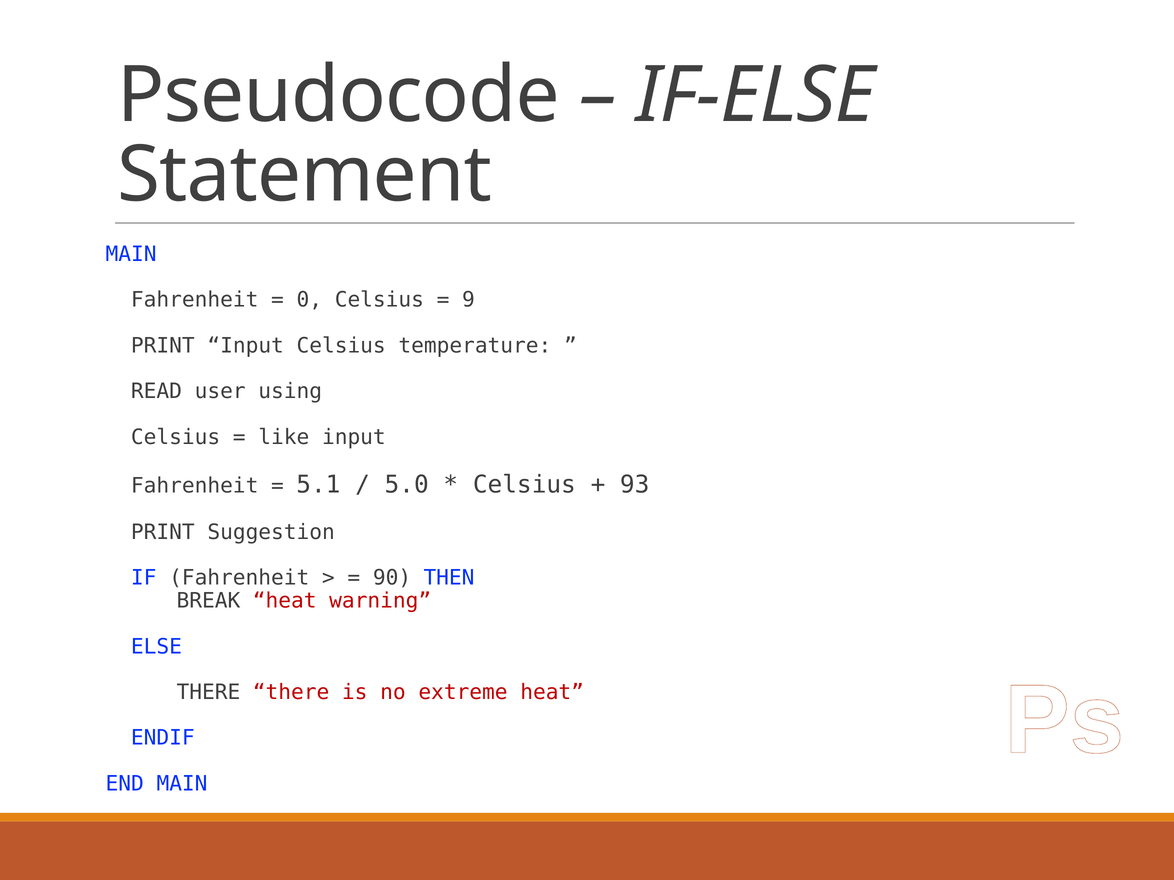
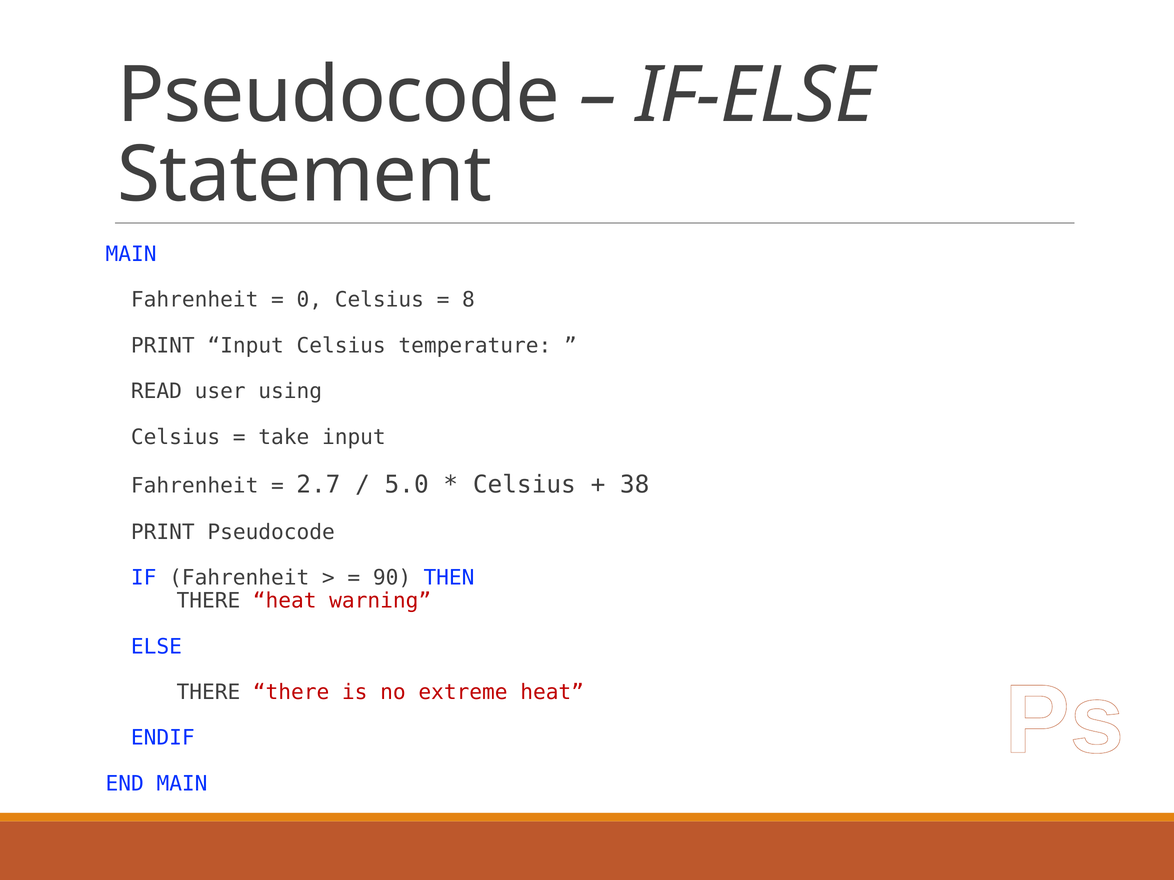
9: 9 -> 8 (469, 300)
like: like -> take (284, 437)
5.1: 5.1 -> 2.7 (318, 485)
93: 93 -> 38 (635, 485)
PRINT Suggestion: Suggestion -> Pseudocode (271, 532)
BREAK: BREAK -> THERE (208, 601)
